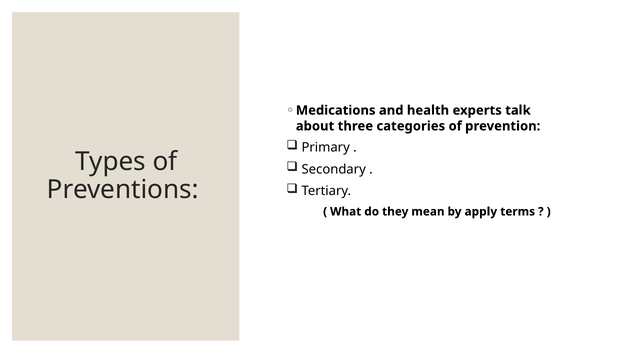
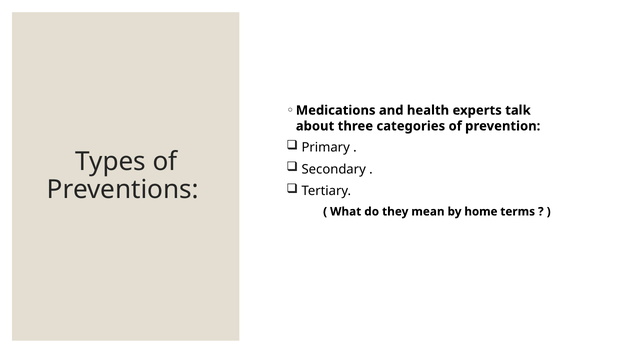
apply: apply -> home (481, 211)
